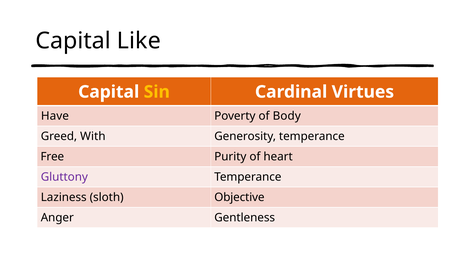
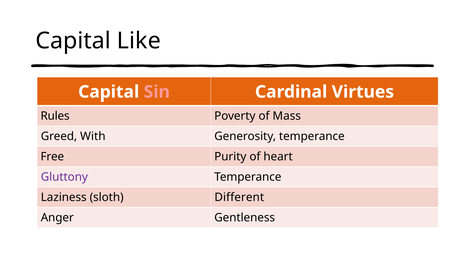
Sin colour: yellow -> pink (157, 92)
Have: Have -> Rules (55, 116)
Body: Body -> Mass (287, 116)
Objective: Objective -> Different (239, 197)
